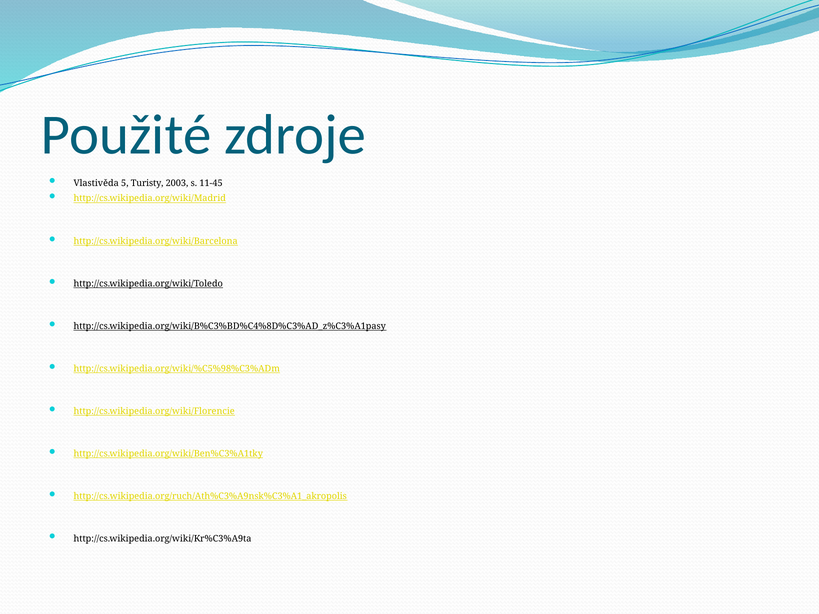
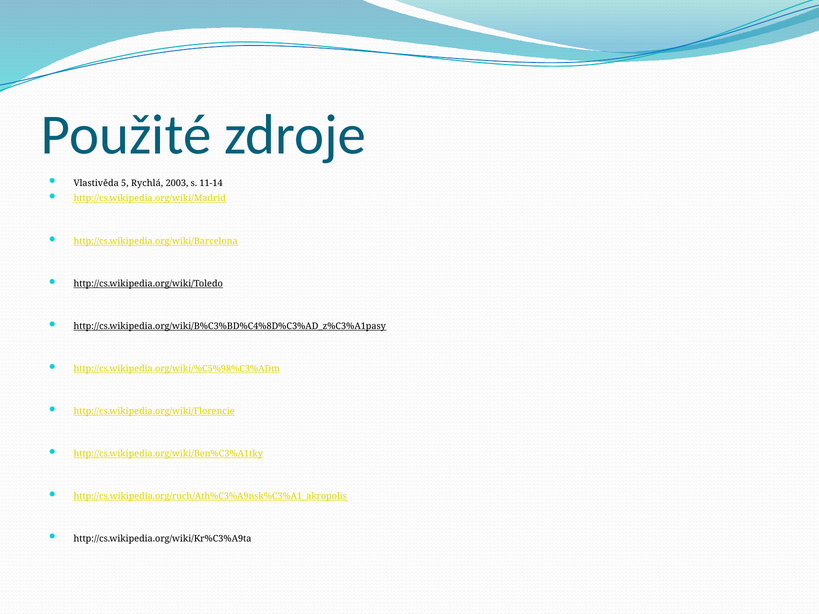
Turisty: Turisty -> Rychlá (147, 183)
11-45: 11-45 -> 11-14 (211, 183)
